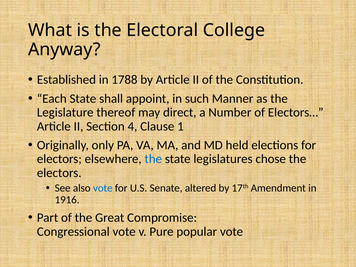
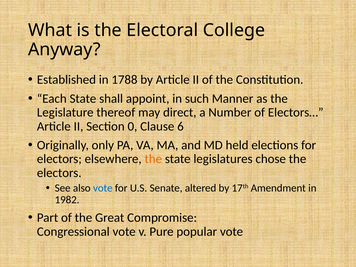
4: 4 -> 0 (132, 126)
1: 1 -> 6 (180, 126)
the colour: blue -> orange (153, 159)
1916: 1916 -> 1982 (67, 200)
